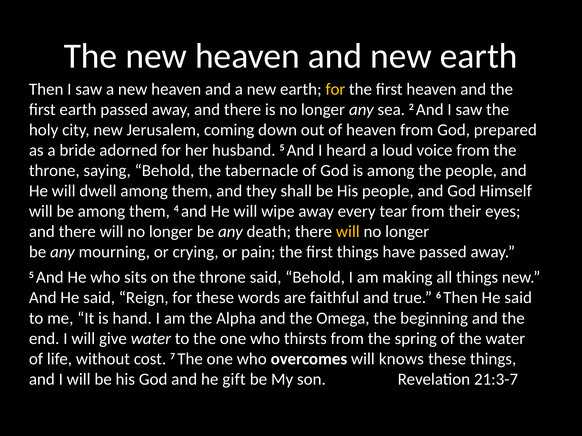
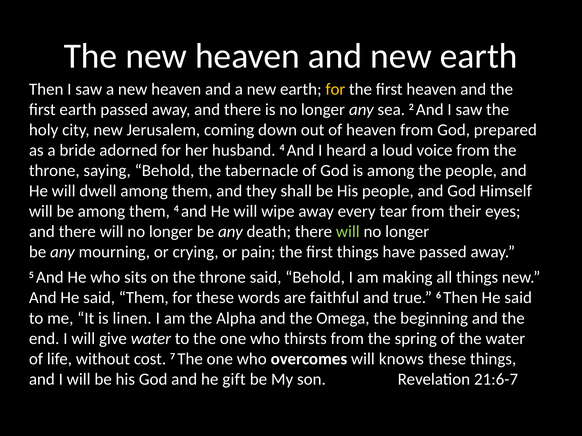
husband 5: 5 -> 4 (282, 148)
will colour: yellow -> light green (348, 232)
said Reign: Reign -> Them (144, 298)
hand: hand -> linen (132, 318)
21:3-7: 21:3-7 -> 21:6-7 (496, 380)
